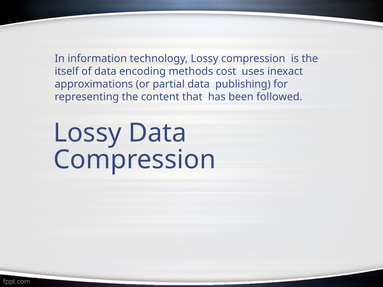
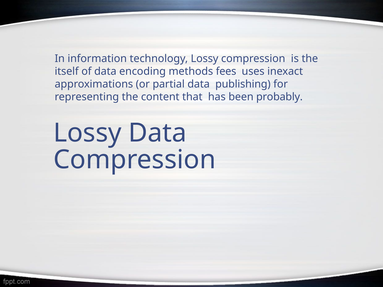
cost: cost -> fees (226, 71)
followed: followed -> probably (279, 97)
